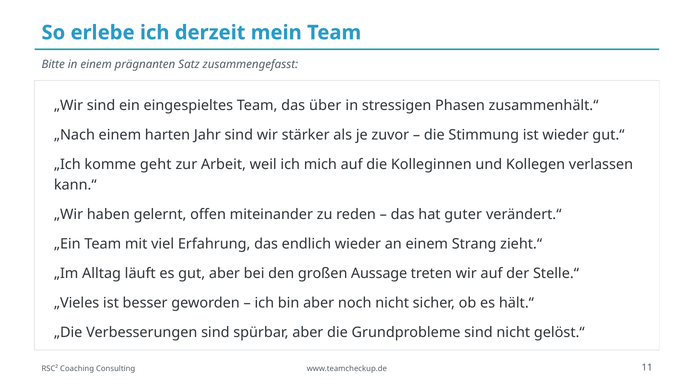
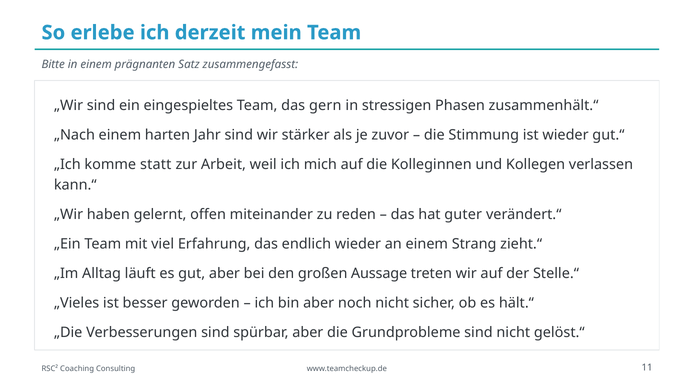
über: über -> gern (325, 105)
geht: geht -> statt (156, 164)
